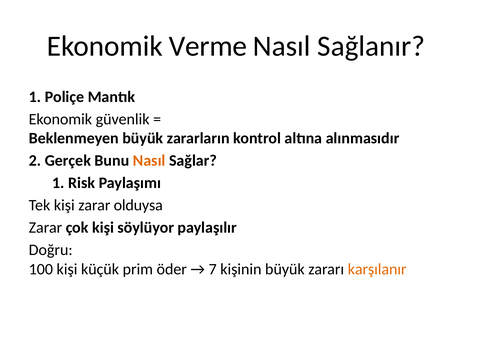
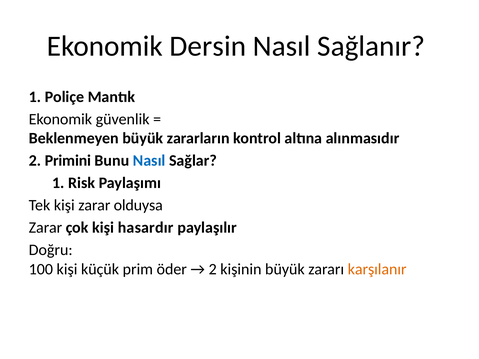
Verme: Verme -> Dersin (208, 46)
Gerçek: Gerçek -> Primini (68, 161)
Nasıl colour: orange -> blue (149, 161)
söylüyor: söylüyor -> hasardır (146, 228)
7: 7 -> 2 (213, 269)
